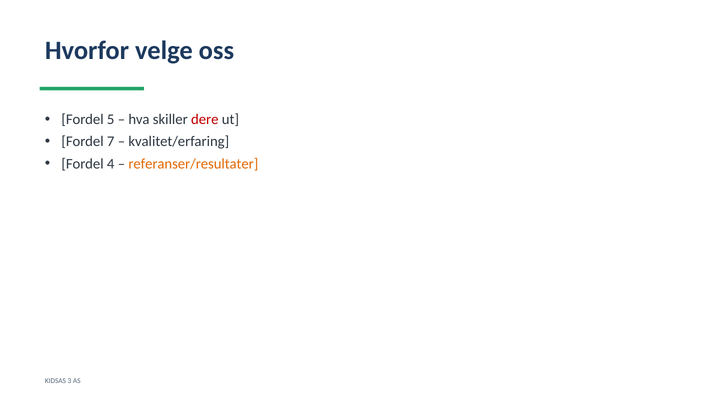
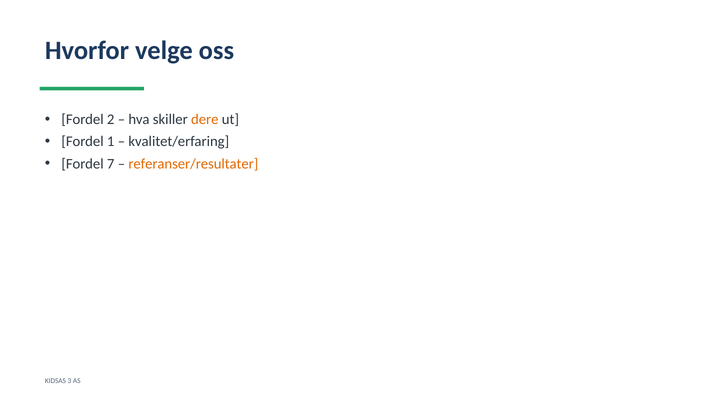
5: 5 -> 2 (111, 120)
dere colour: red -> orange (205, 120)
7: 7 -> 1 (111, 142)
4: 4 -> 7 (111, 164)
